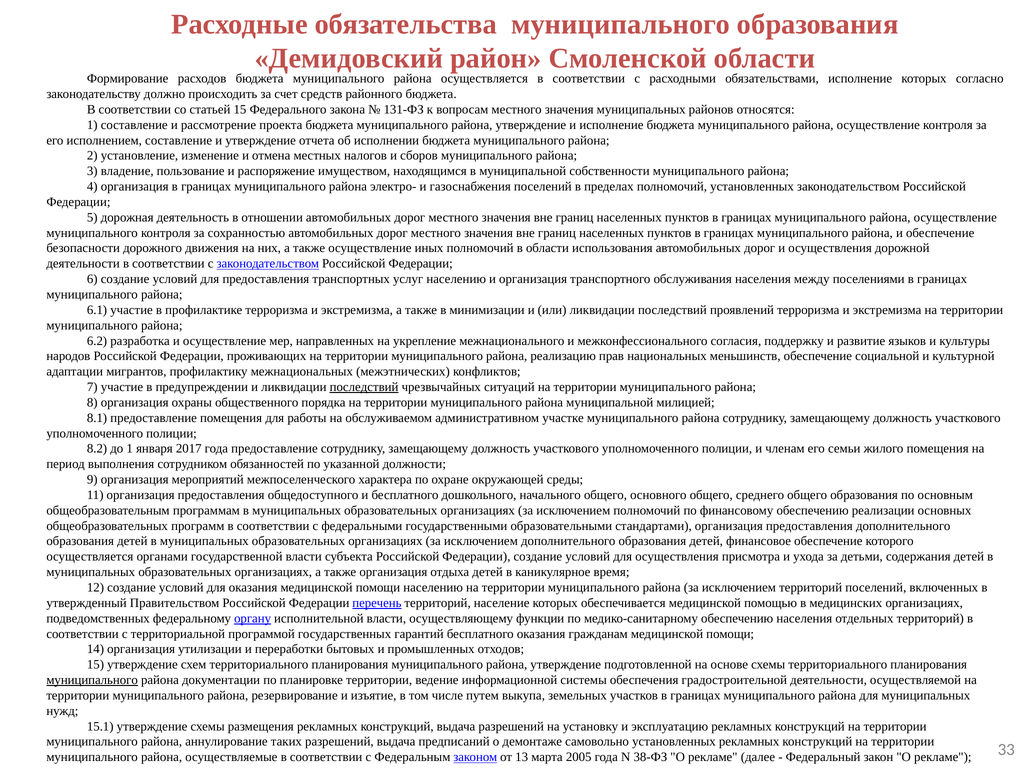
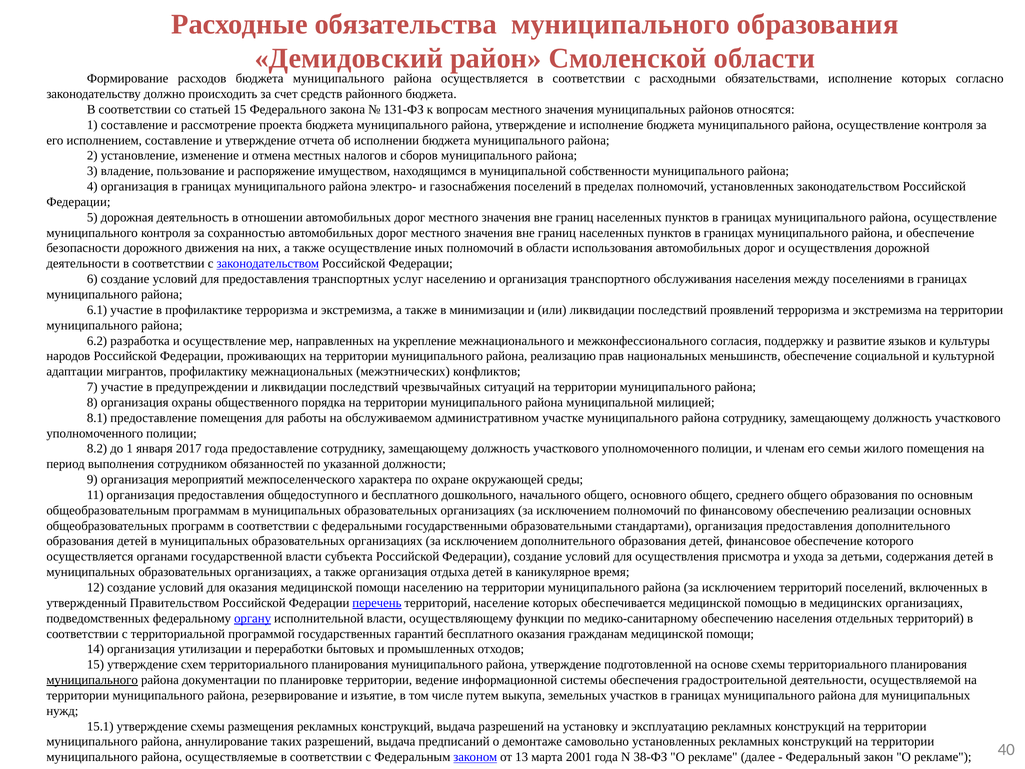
последствий underline: present -> none (364, 387)
2005: 2005 -> 2001 (579, 757)
33: 33 -> 40 (1006, 749)
